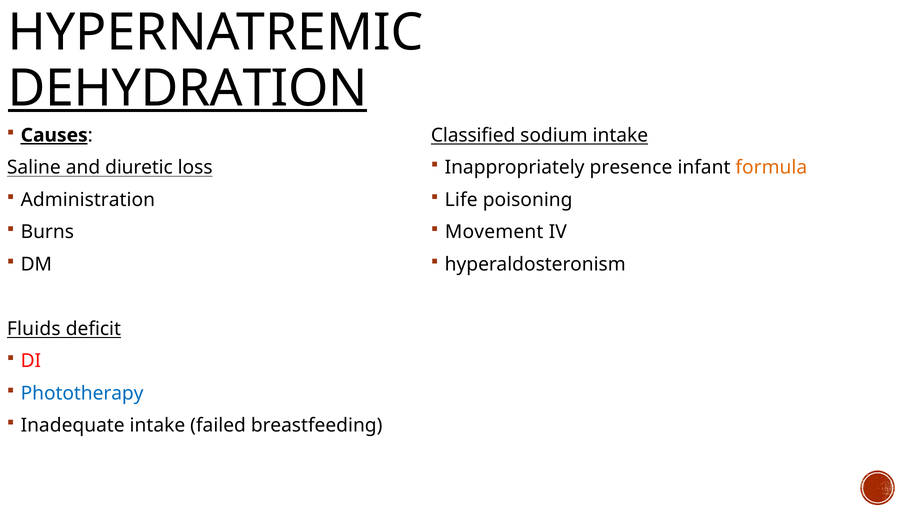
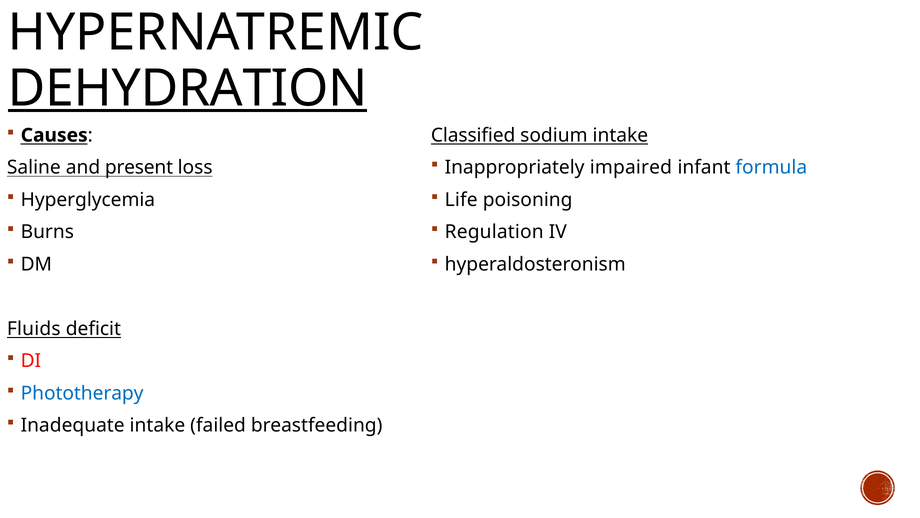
Causes underline: present -> none (54, 135)
presence: presence -> impaired (631, 167)
formula colour: orange -> blue (771, 167)
diuretic: diuretic -> present (139, 167)
Administration: Administration -> Hyperglycemia (88, 200)
Movement: Movement -> Regulation (494, 232)
